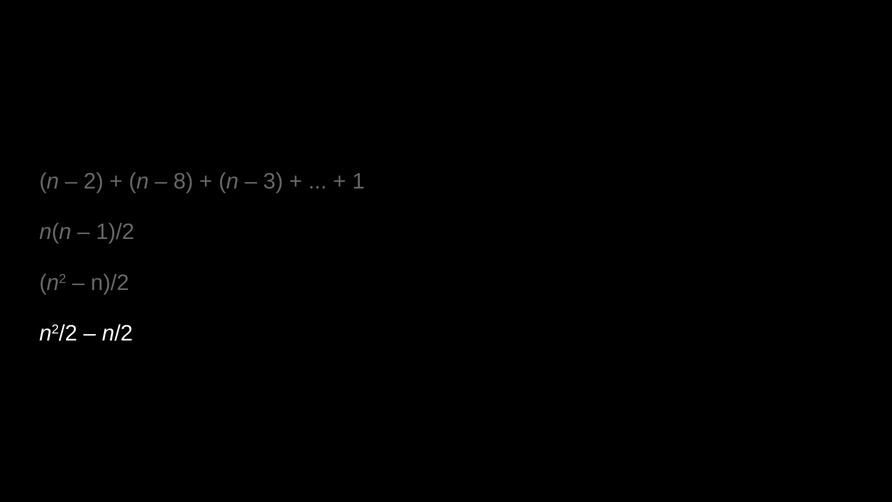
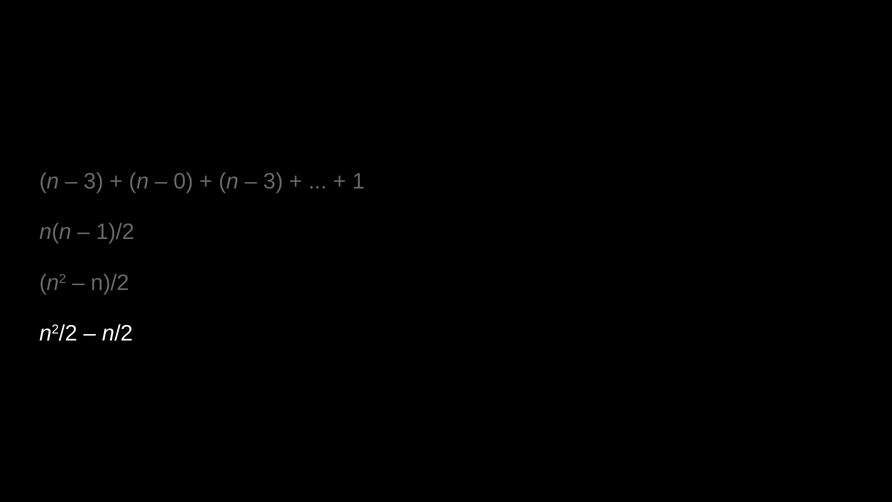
2: 2 -> 3 (94, 181)
8: 8 -> 0 (183, 181)
